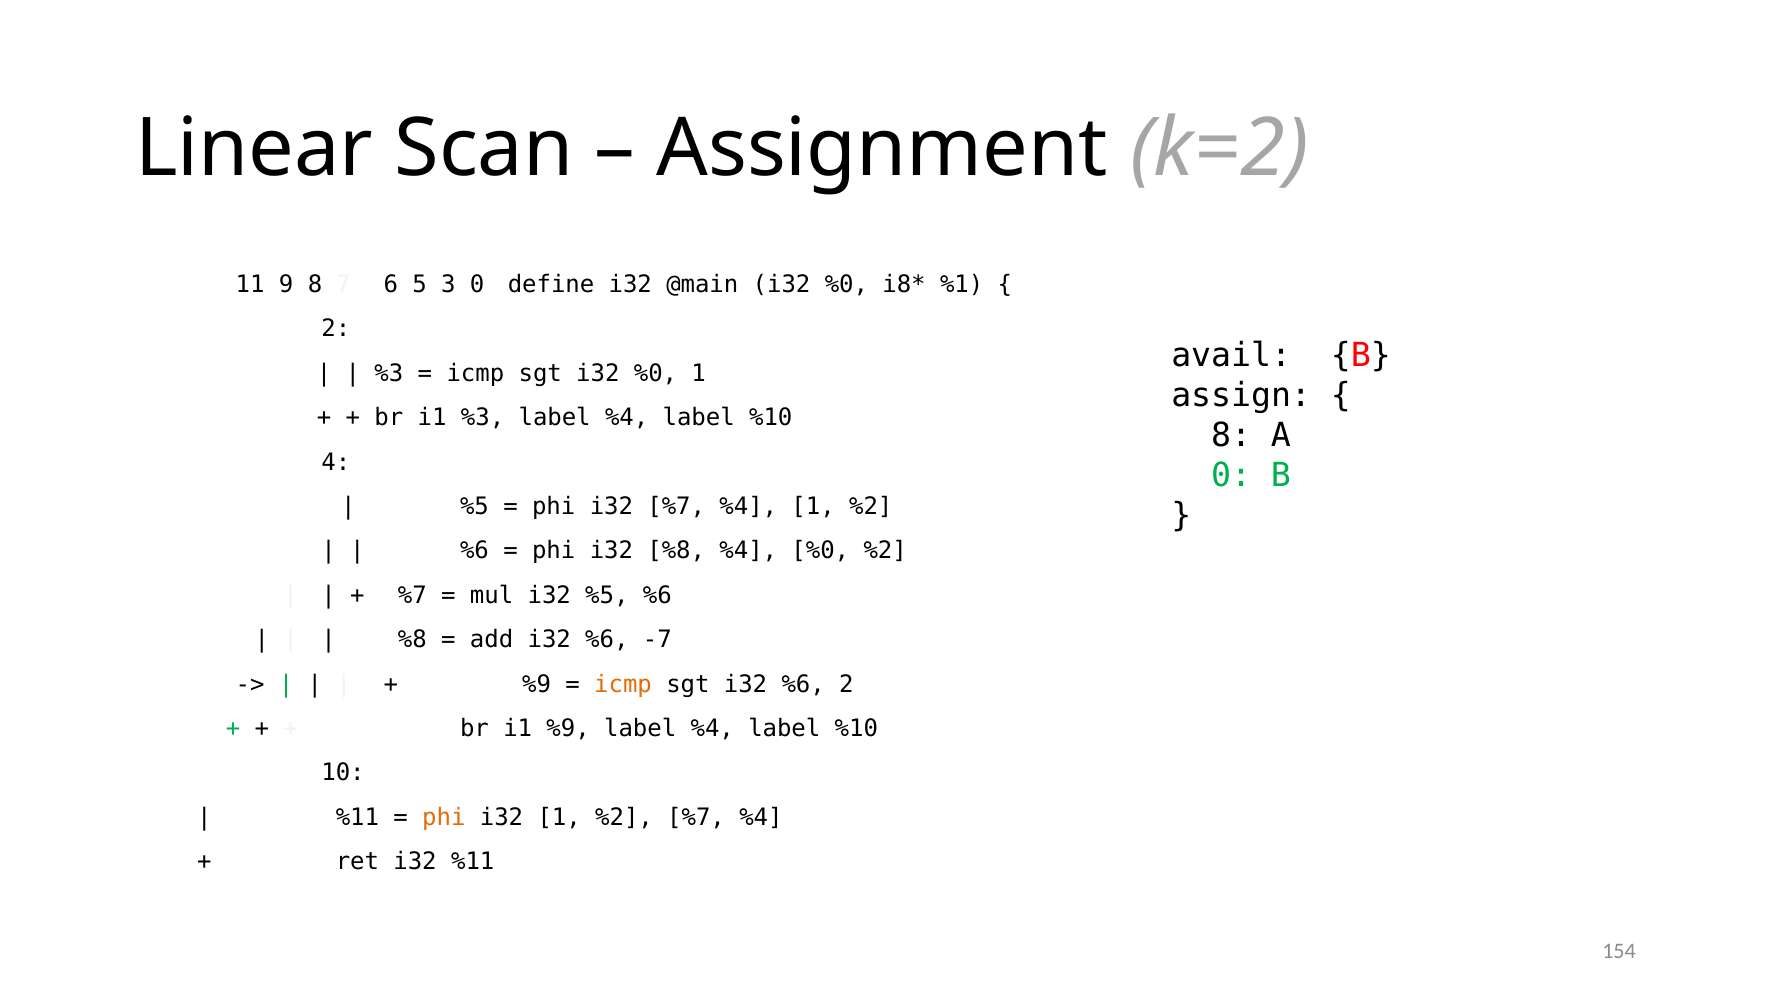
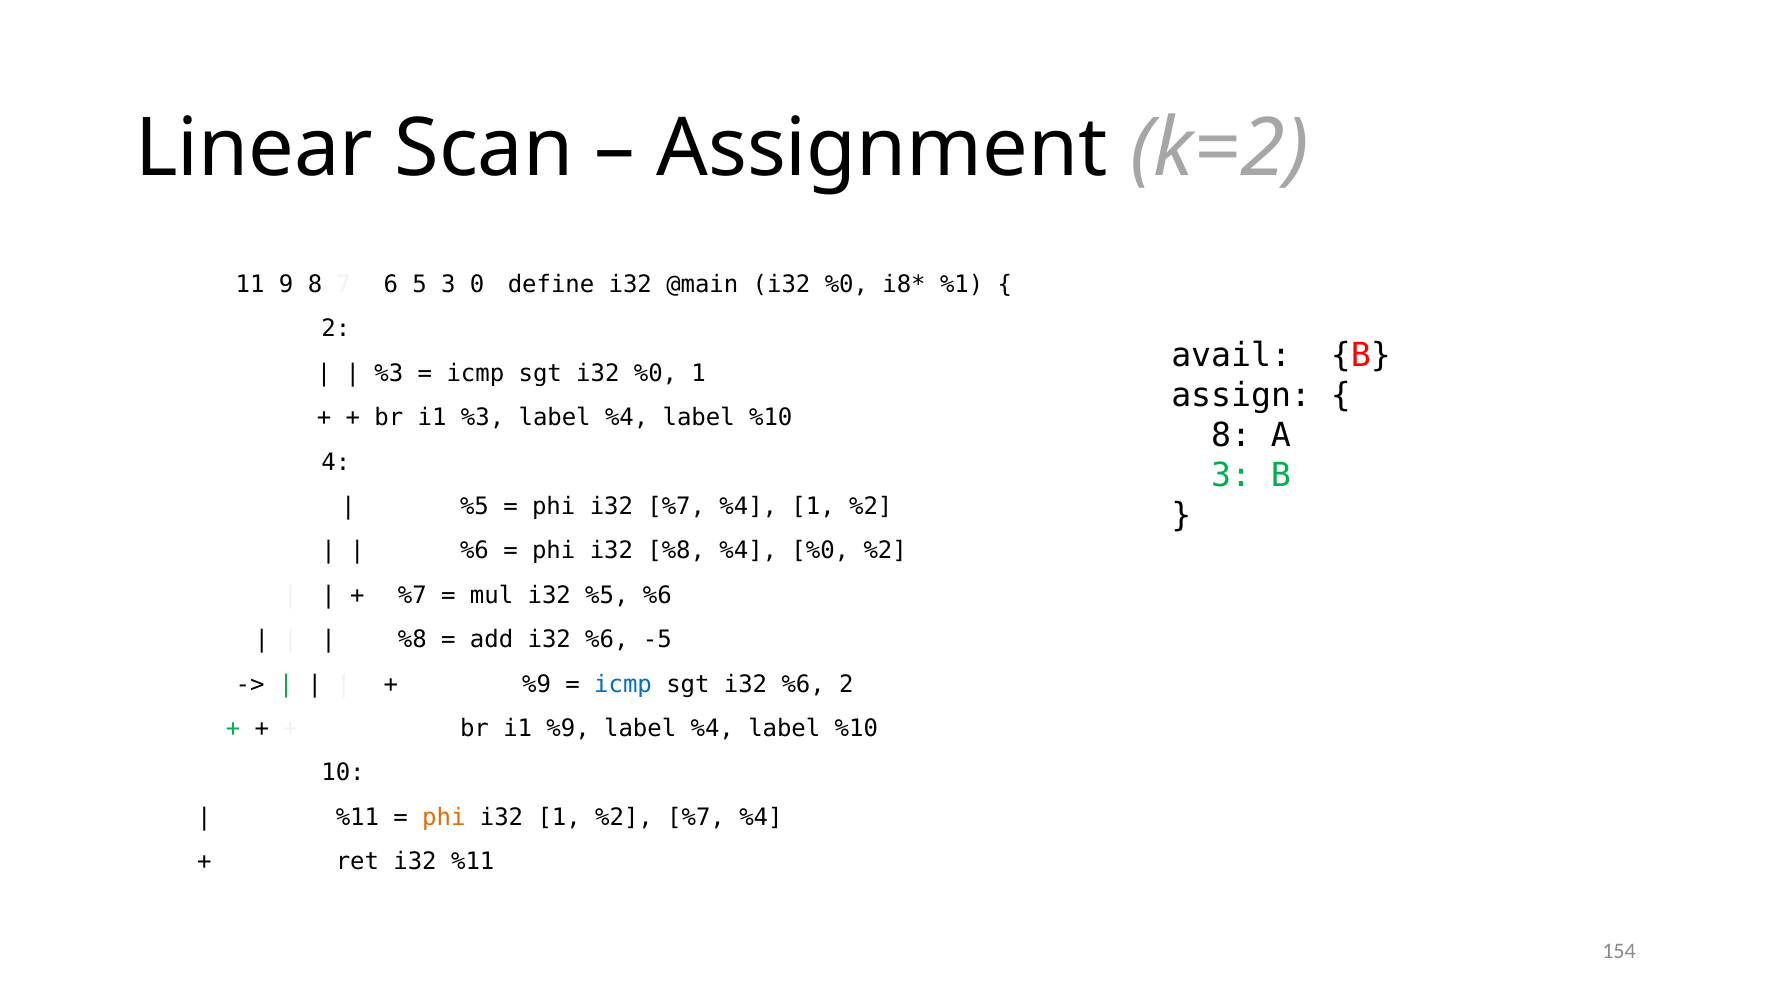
0: 0 -> 3 (1231, 475)
-7: -7 -> -5 (657, 640)
icmp colour: orange -> blue (623, 684)
